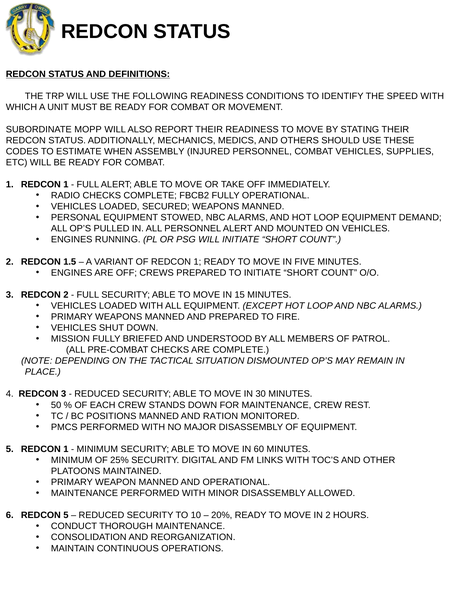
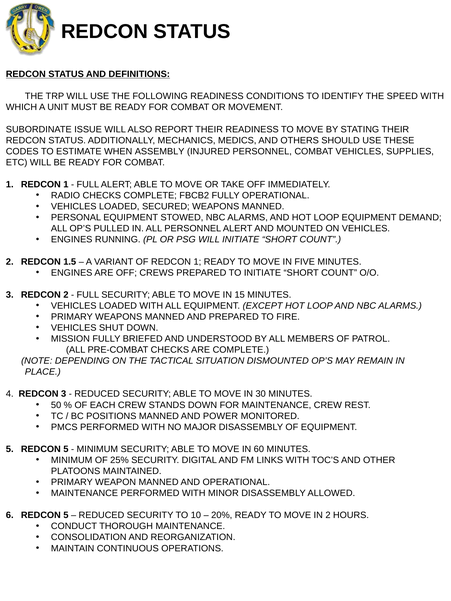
MOPP: MOPP -> ISSUE (88, 129)
RATION: RATION -> POWER (221, 416)
5 REDCON 1: 1 -> 5 (66, 449)
